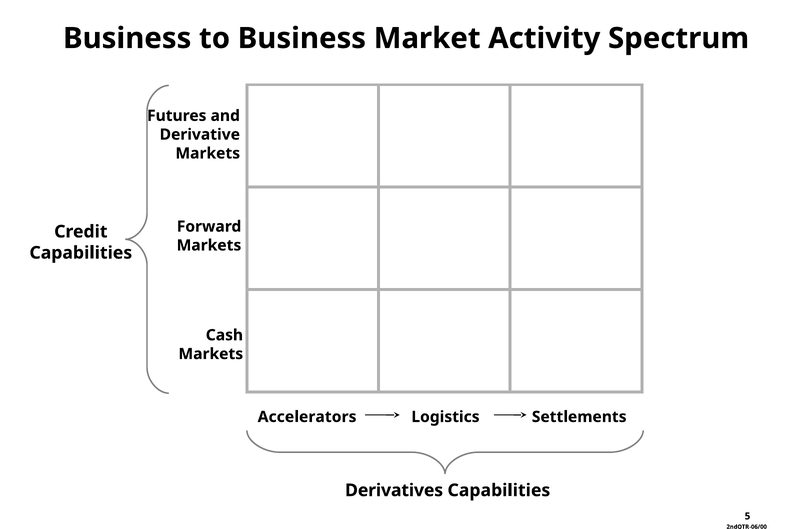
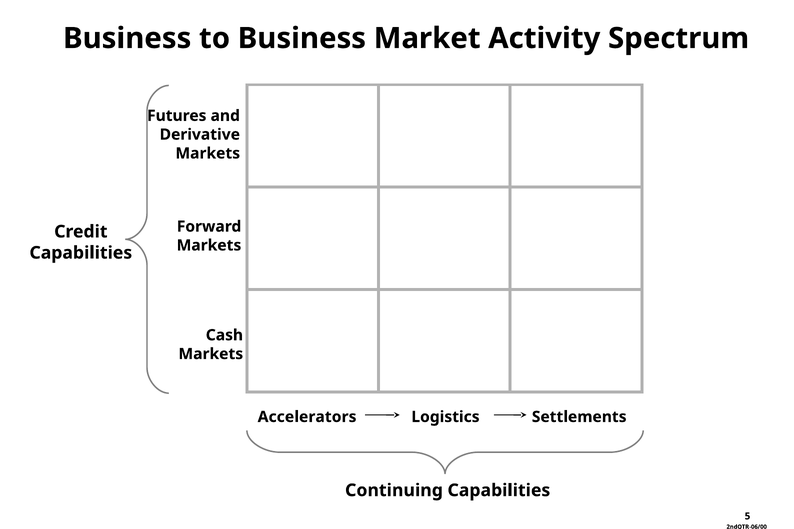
Derivatives: Derivatives -> Continuing (394, 491)
